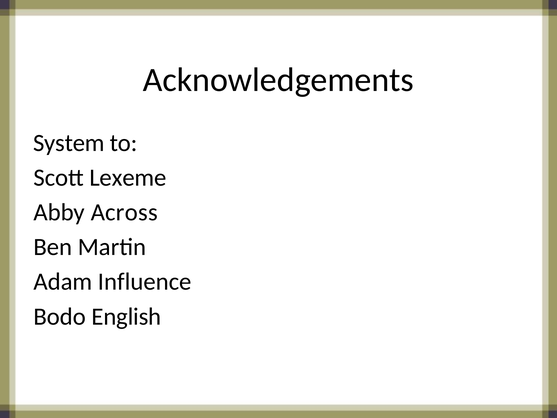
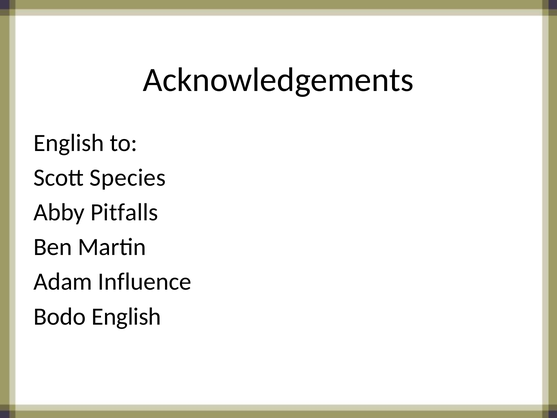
System: System -> English (69, 143)
Lexeme: Lexeme -> Species (128, 178)
Across: Across -> Pitfalls (124, 212)
